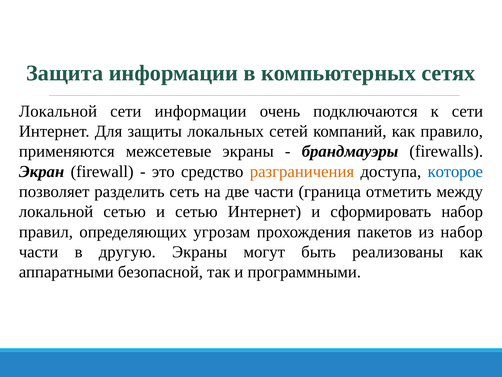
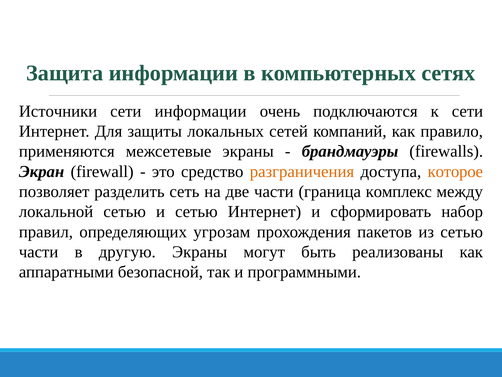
Локальной: Локальной -> Источники (58, 111)
которое colour: blue -> orange (455, 171)
отметить: отметить -> комплекс (399, 191)
из набор: набор -> сетью (462, 232)
